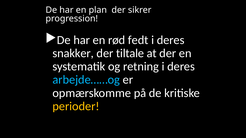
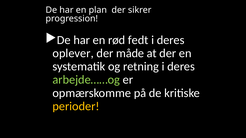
snakker: snakker -> oplever (73, 53)
tiltale: tiltale -> måde (130, 53)
arbejde……og colour: light blue -> light green (86, 80)
